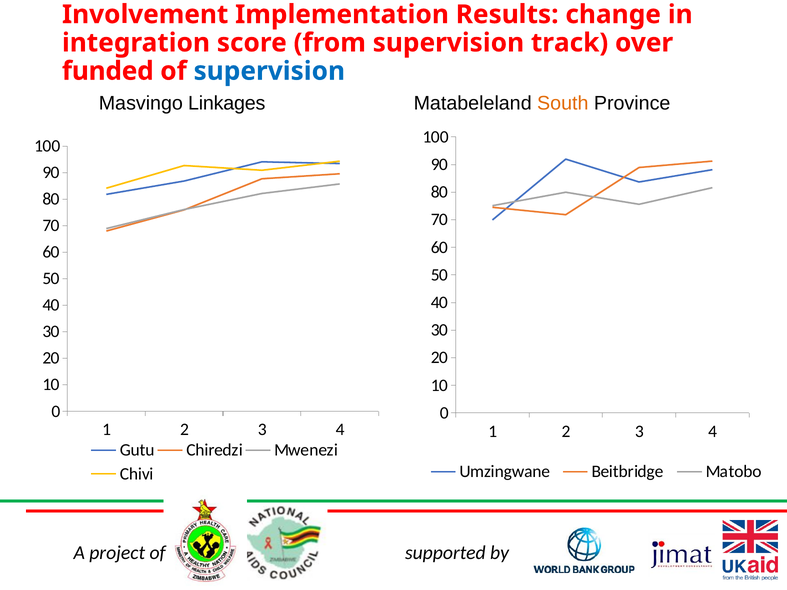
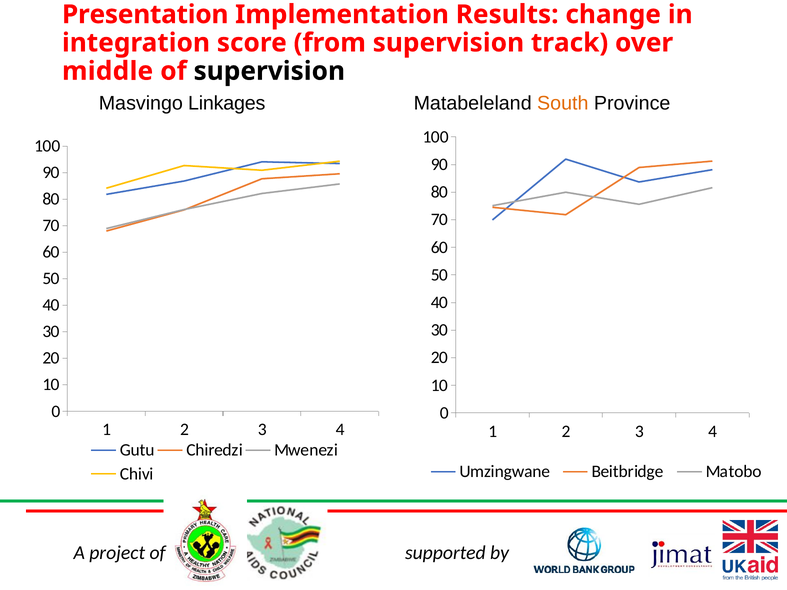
Involvement: Involvement -> Presentation (145, 14)
funded: funded -> middle (108, 71)
supervision colour: blue -> black (269, 71)
